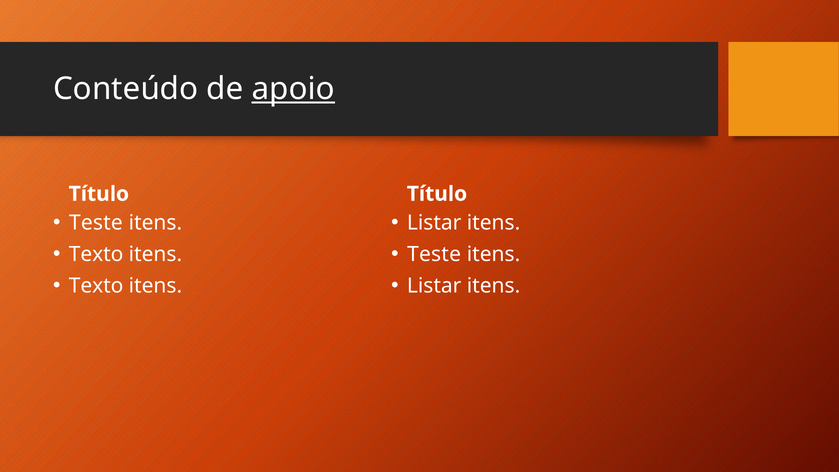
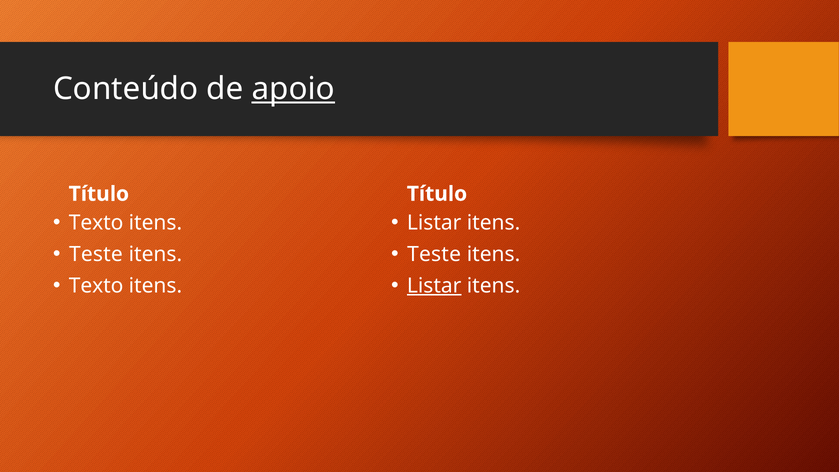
Teste: Teste -> Texto (96, 223)
Texto: Texto -> Teste (96, 254)
Listar underline: none -> present (434, 286)
